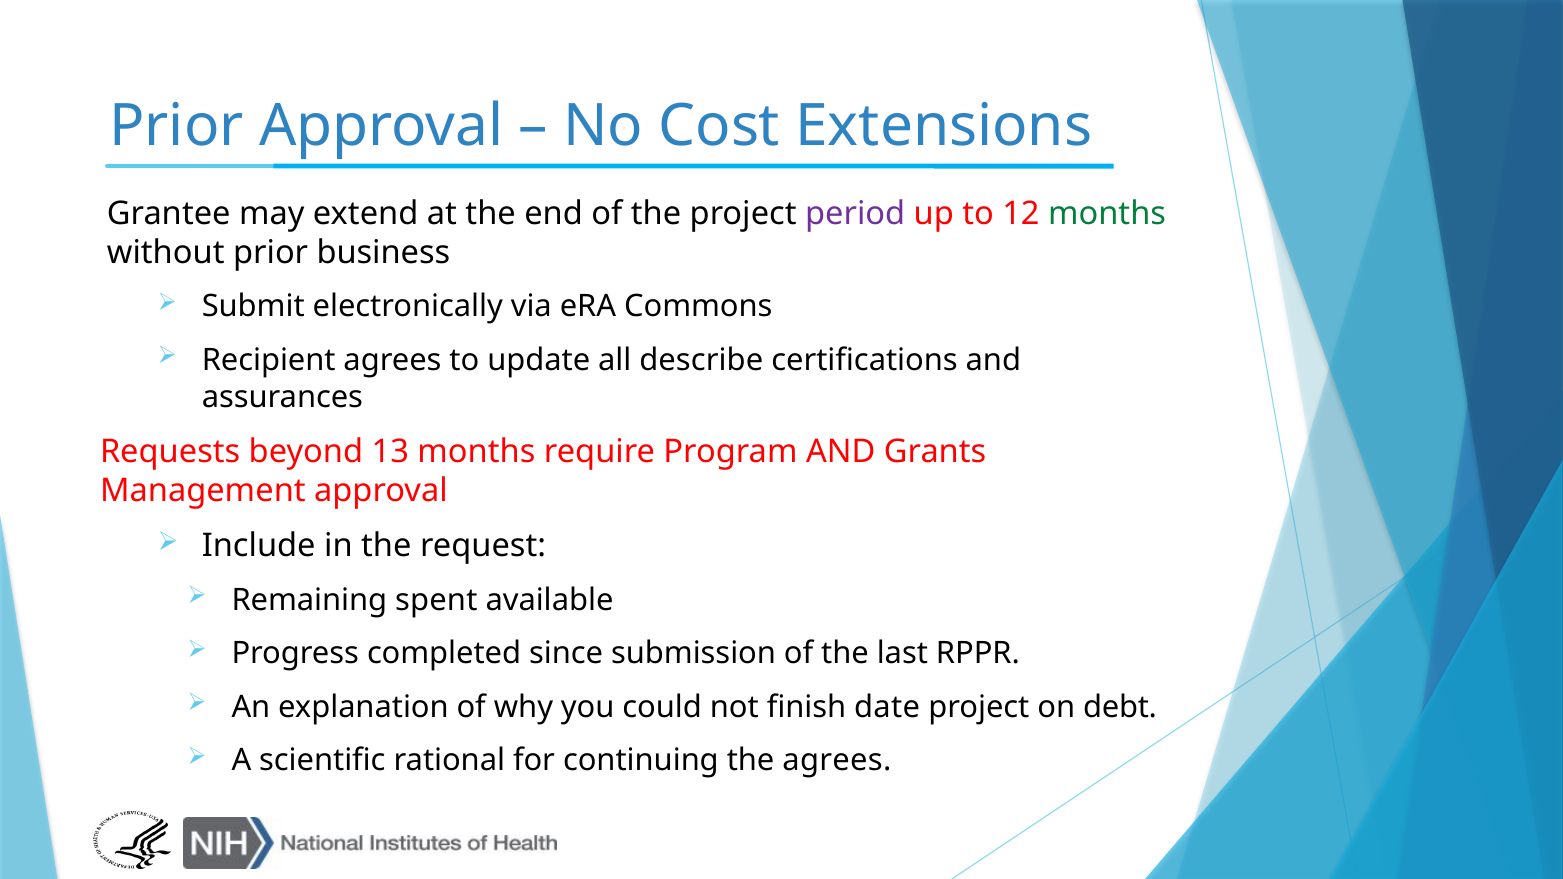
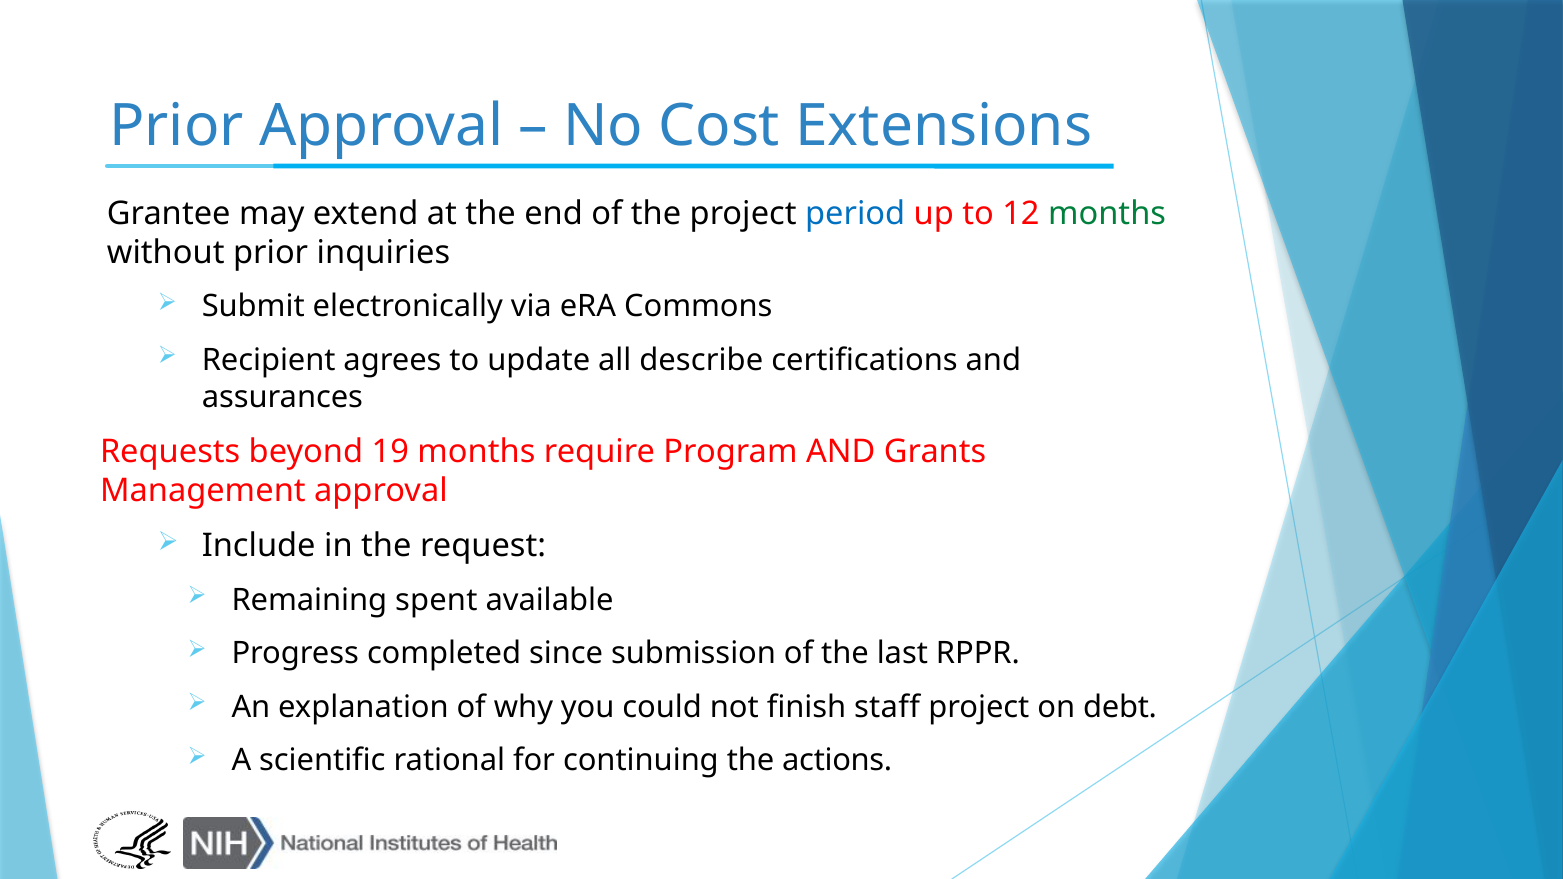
period colour: purple -> blue (855, 213)
business: business -> inquiries (383, 252)
13: 13 -> 19 (390, 452)
date: date -> staff (887, 707)
the agrees: agrees -> actions (837, 761)
